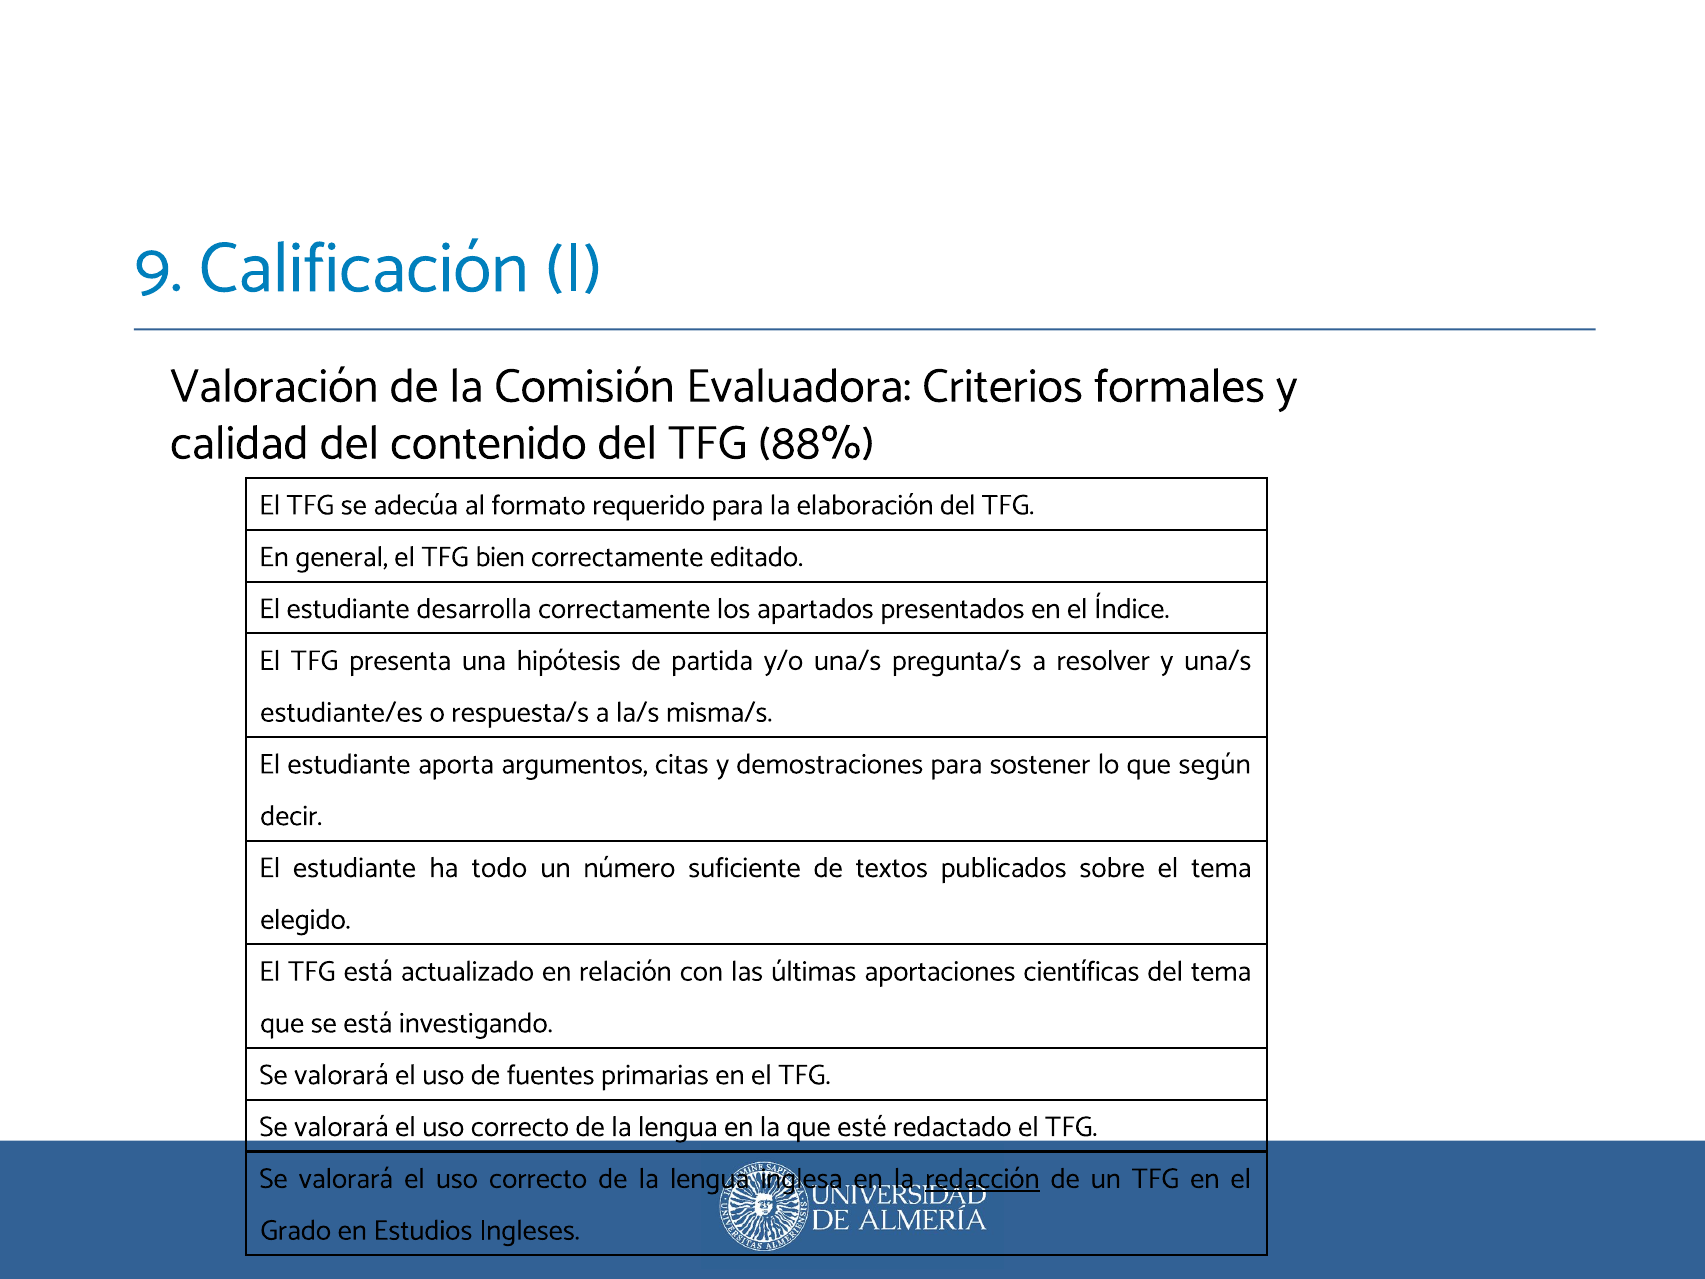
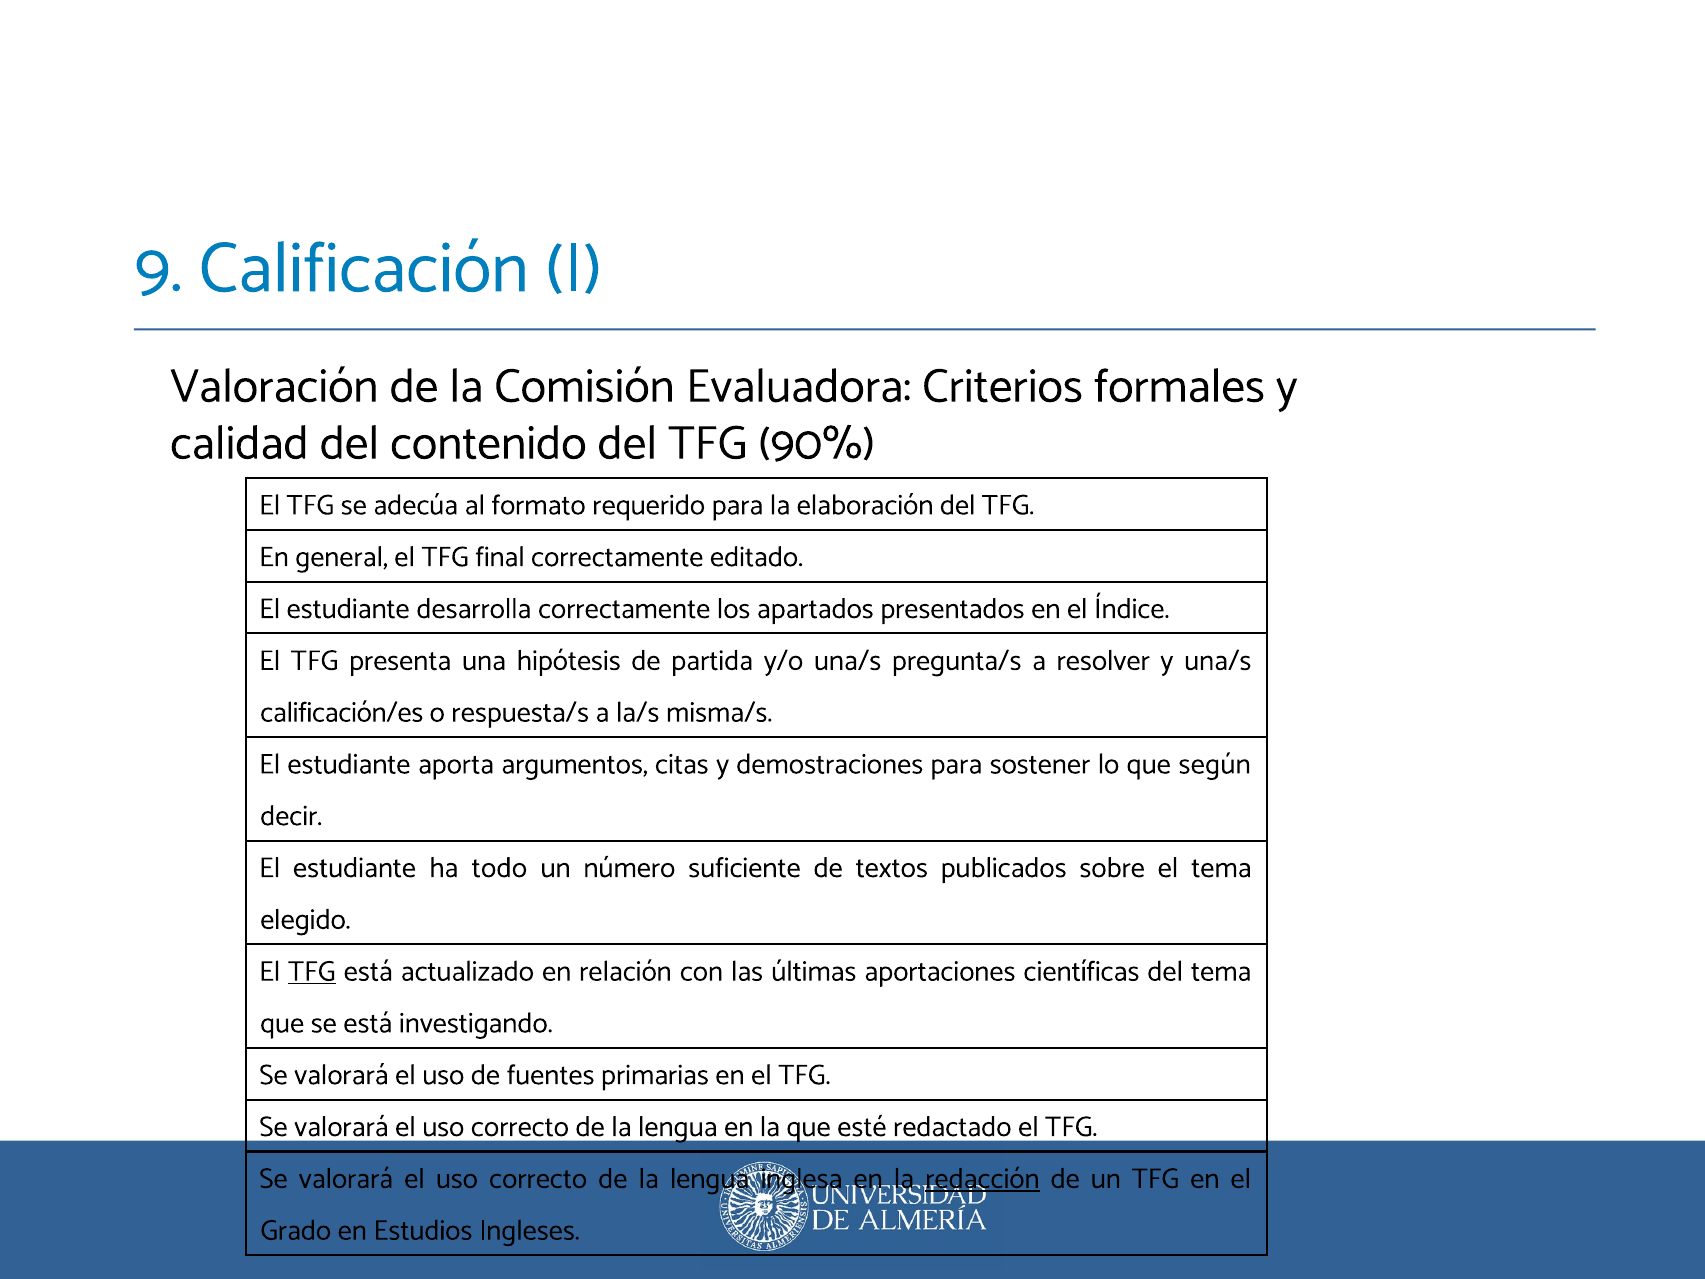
88%: 88% -> 90% (817, 443)
bien: bien -> final (500, 557)
estudiante/es: estudiante/es -> calificación/es (342, 712)
TFG underline: none -> present (312, 971)
